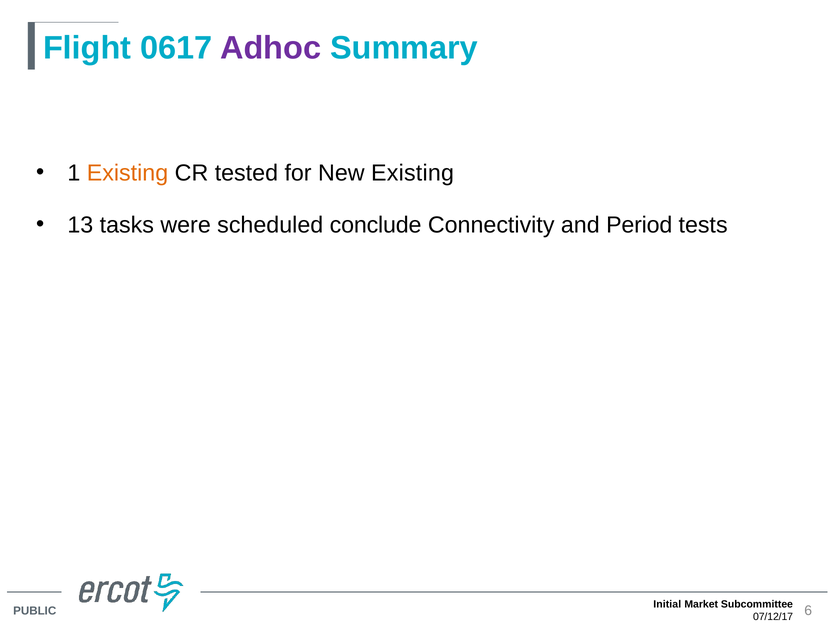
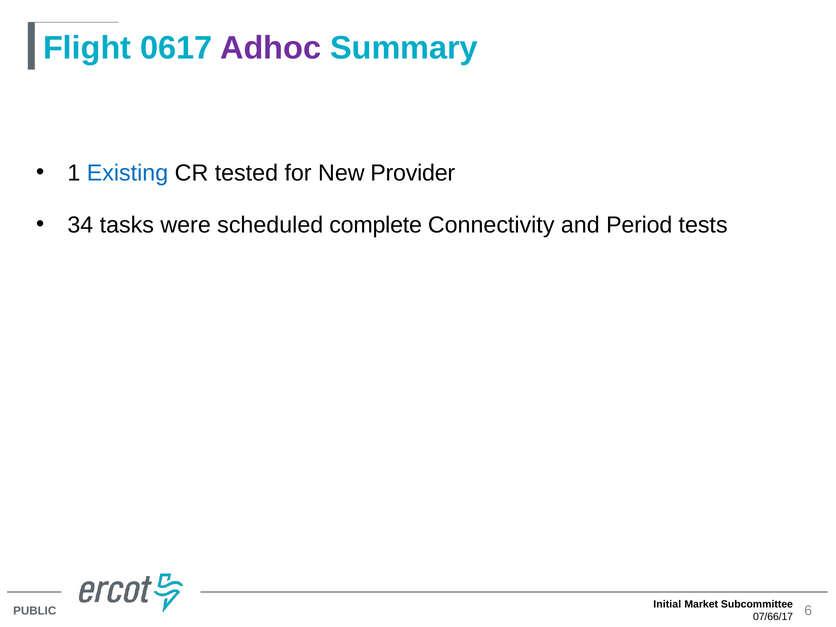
Existing colour: orange -> blue (128, 173)
New Existing: Existing -> Provider (413, 173)
13: 13 -> 34 (80, 225)
conclude: conclude -> complete (376, 225)
07/12/17: 07/12/17 -> 07/66/17 (773, 617)
